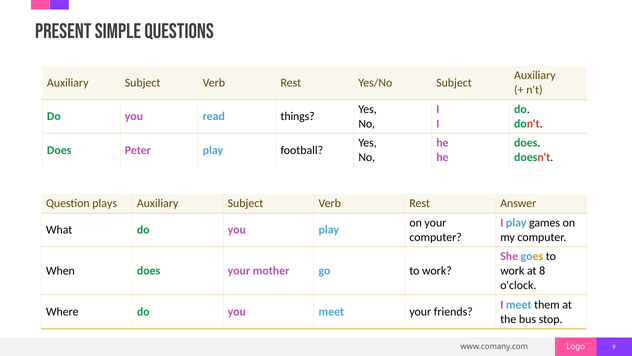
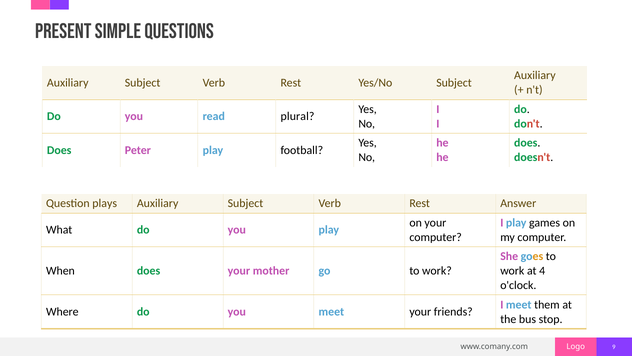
things: things -> plural (298, 116)
8: 8 -> 4 (542, 271)
